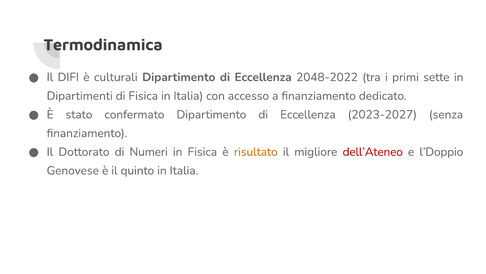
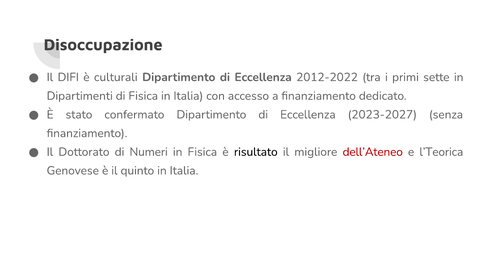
Termodinamica: Termodinamica -> Disoccupazione (103, 45)
2048-2022: 2048-2022 -> 2012-2022 (327, 77)
risultato colour: orange -> black (256, 152)
l’Doppio: l’Doppio -> l’Teorica (441, 152)
